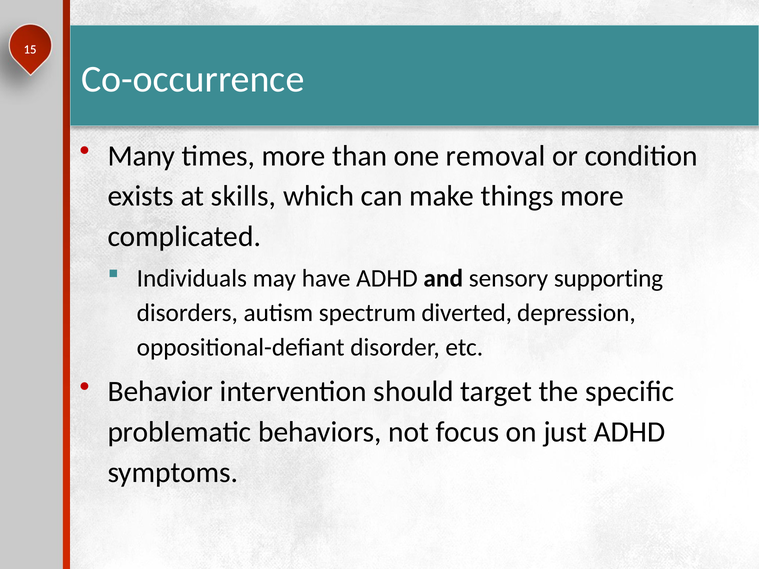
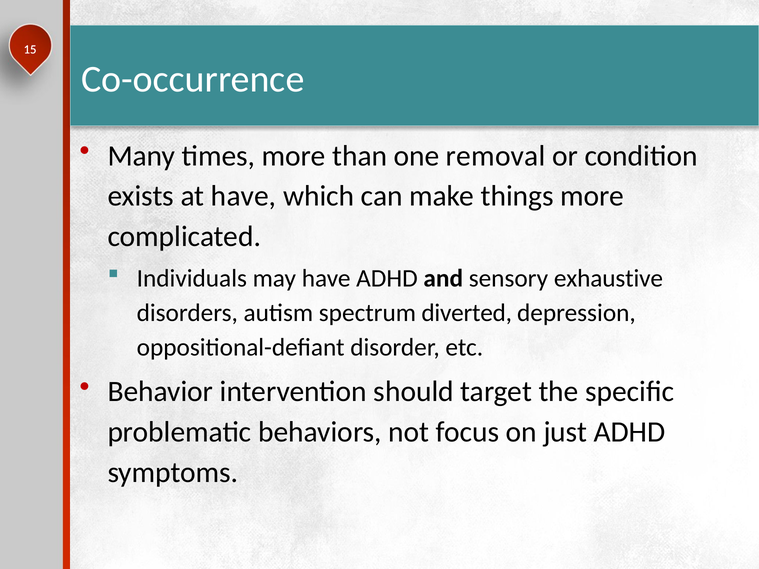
at skills: skills -> have (244, 196)
supporting: supporting -> exhaustive (608, 279)
